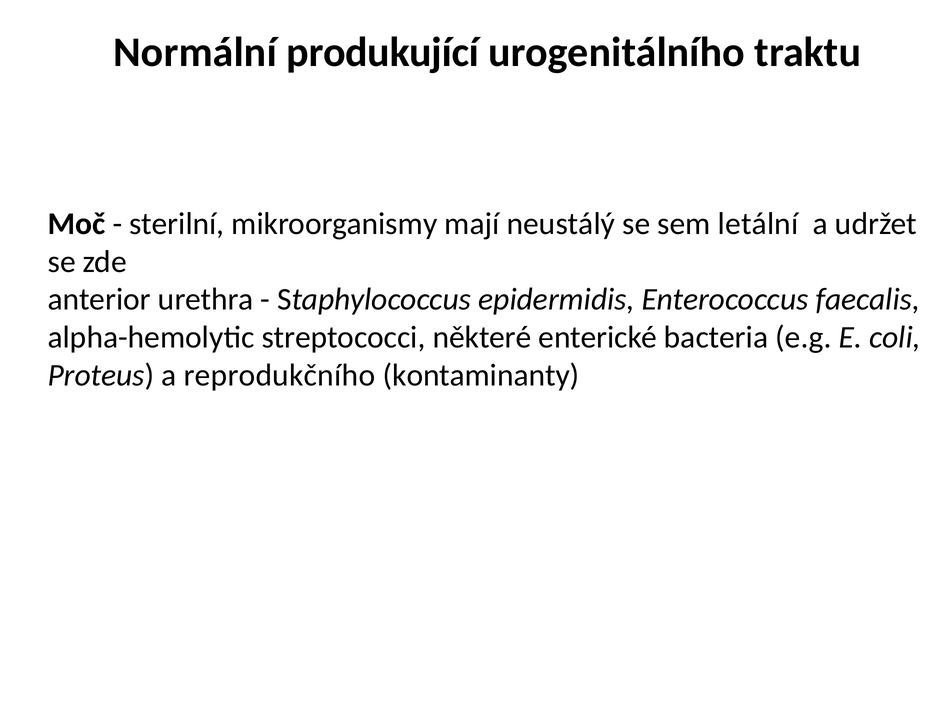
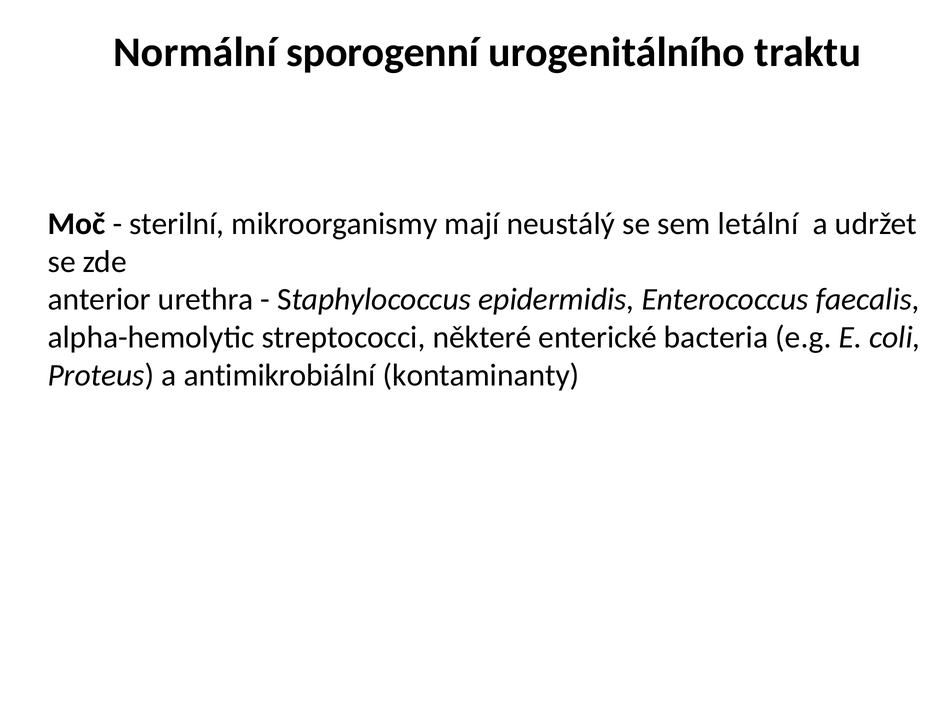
produkující: produkující -> sporogenní (383, 52)
reprodukčního: reprodukčního -> antimikrobiální (280, 375)
